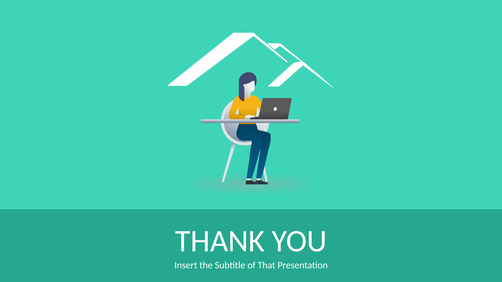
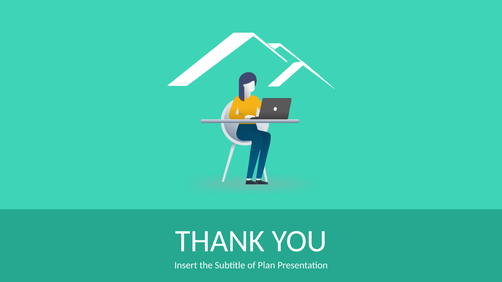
That: That -> Plan (267, 266)
